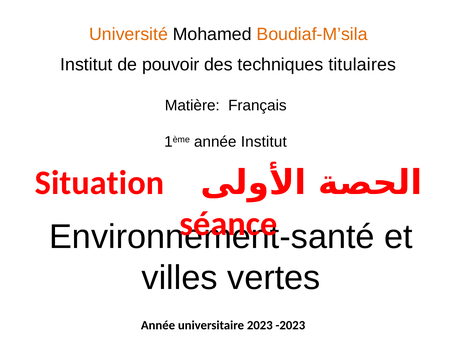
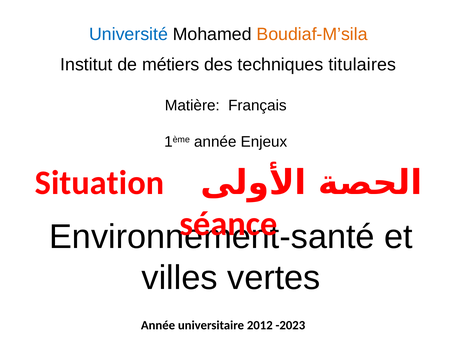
Université colour: orange -> blue (129, 34)
pouvoir: pouvoir -> métiers (171, 65)
année Institut: Institut -> Enjeux (264, 142)
2023: 2023 -> 2012 (260, 325)
